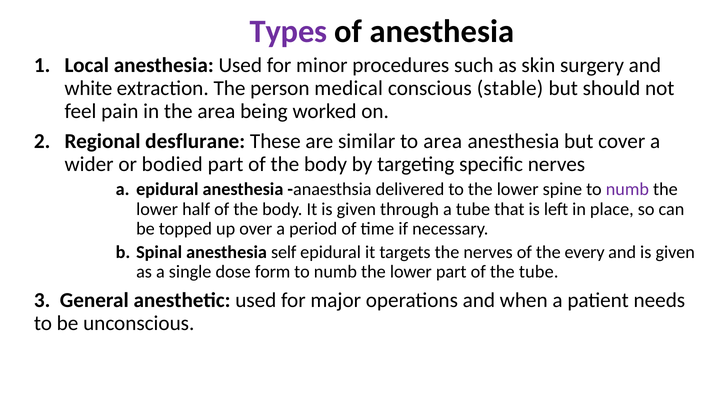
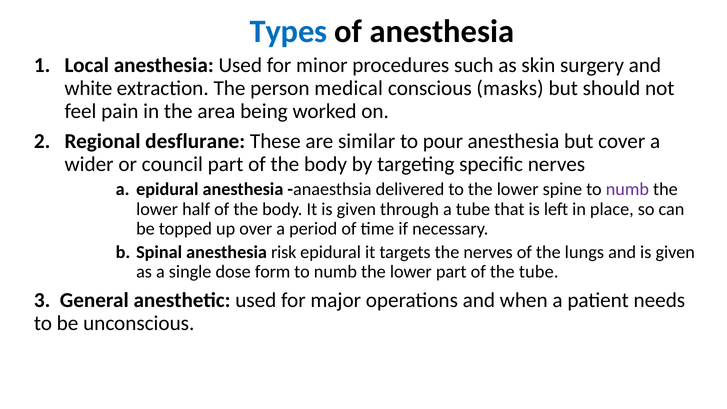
Types colour: purple -> blue (289, 31)
stable: stable -> masks (510, 88)
to area: area -> pour (443, 141)
bodied: bodied -> council (172, 164)
self: self -> risk (284, 252)
every: every -> lungs (584, 252)
